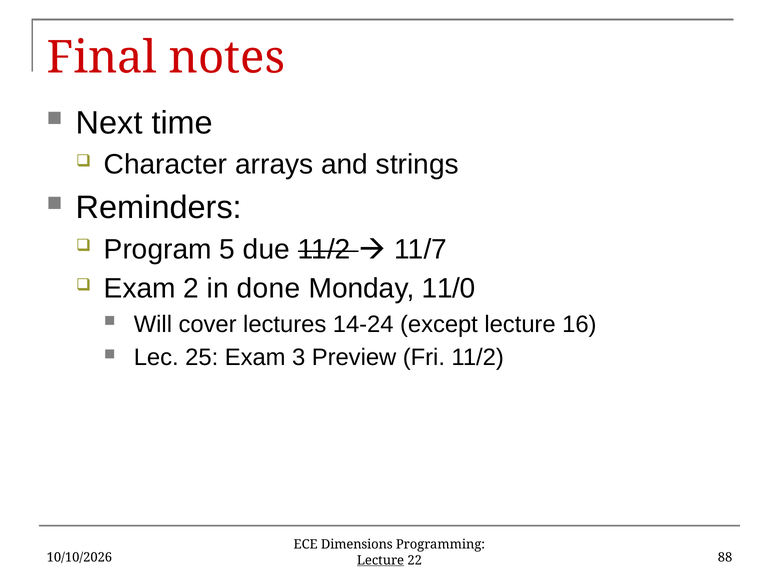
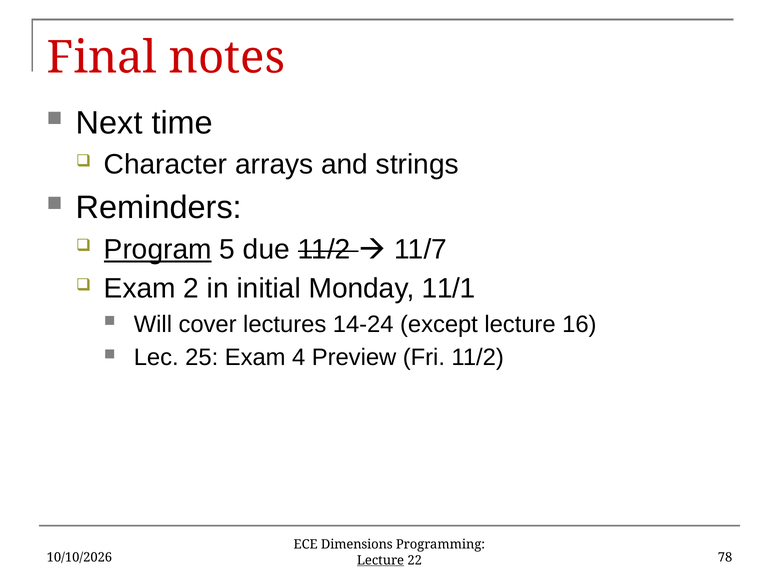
Program underline: none -> present (158, 249)
done: done -> initial (269, 289)
11/0: 11/0 -> 11/1 (449, 289)
3: 3 -> 4 (299, 358)
88: 88 -> 78 (725, 558)
